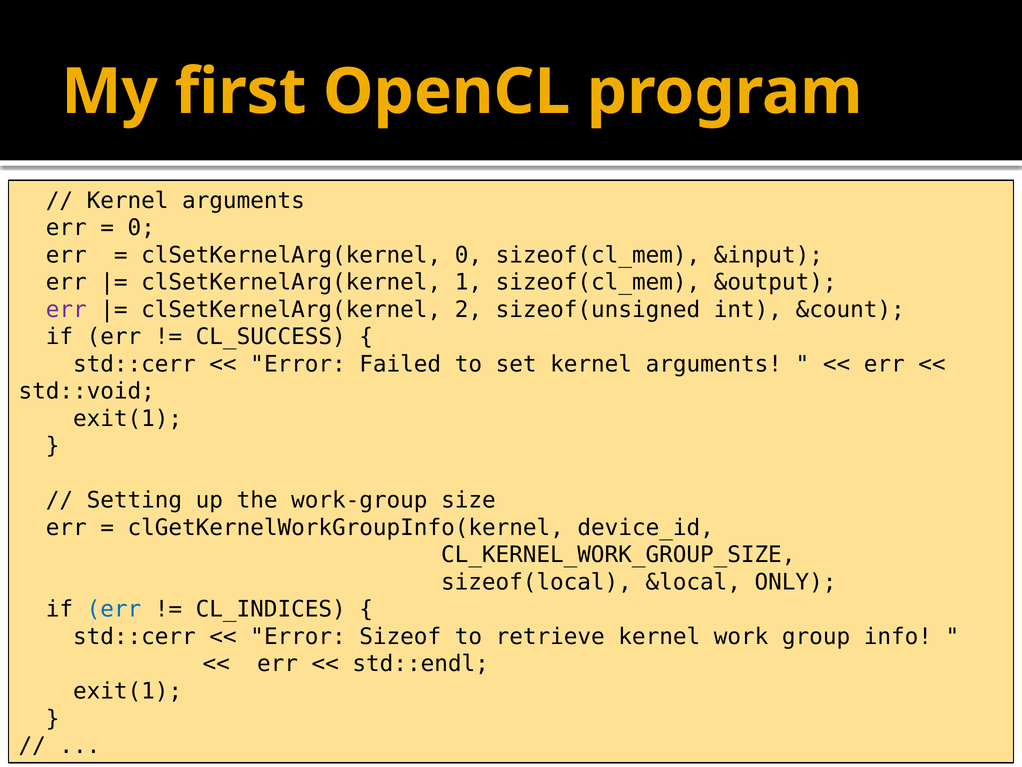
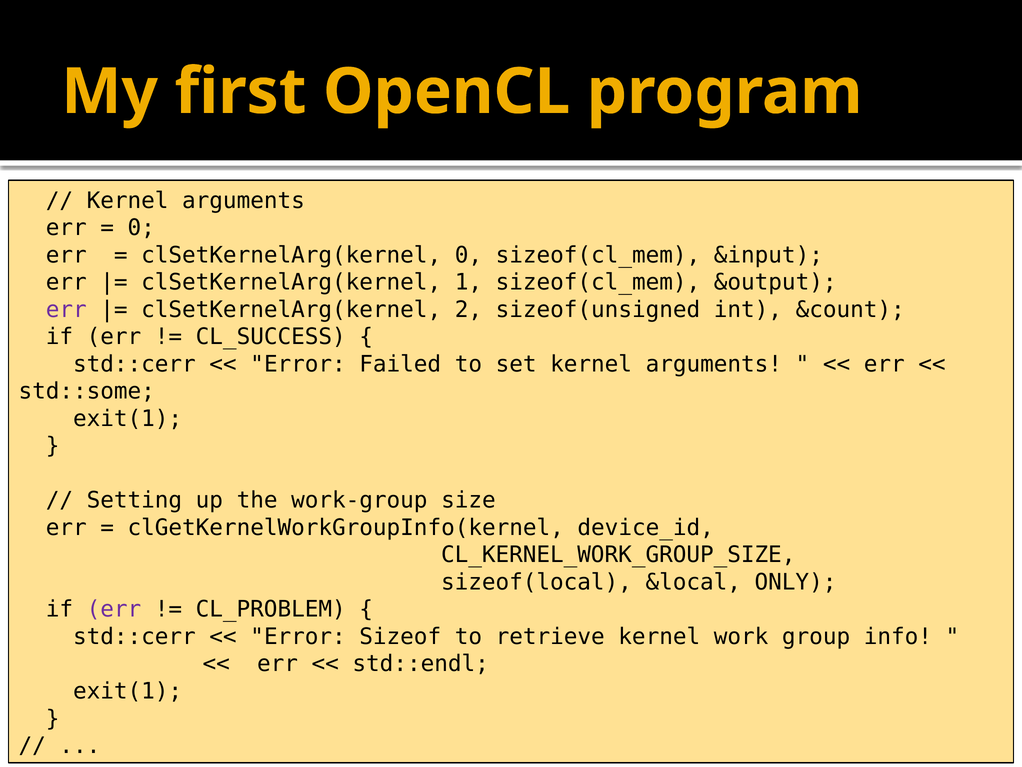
std::void: std::void -> std::some (87, 391)
err colour: blue -> purple (114, 609)
CL_INDICES: CL_INDICES -> CL_PROBLEM (271, 609)
